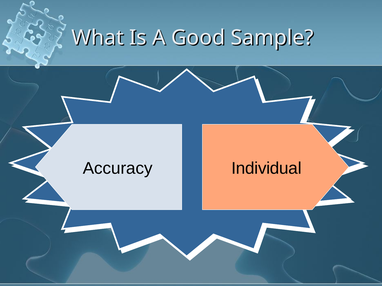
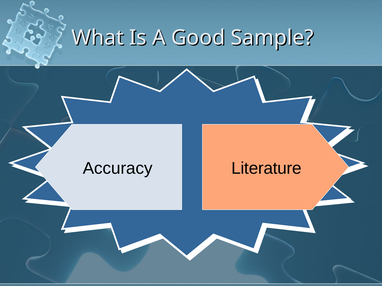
Individual: Individual -> Literature (266, 168)
